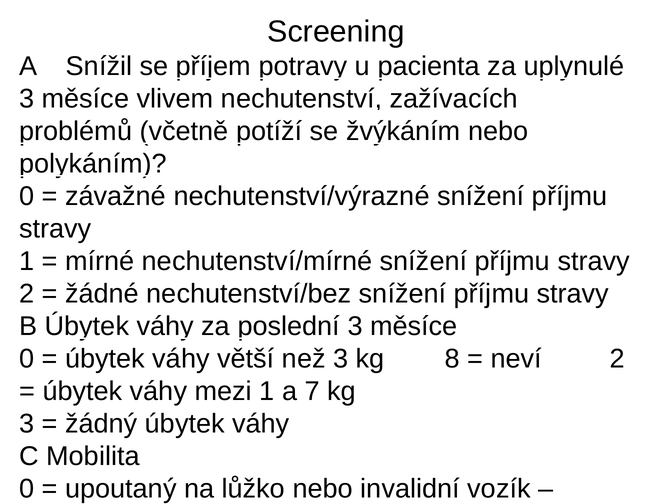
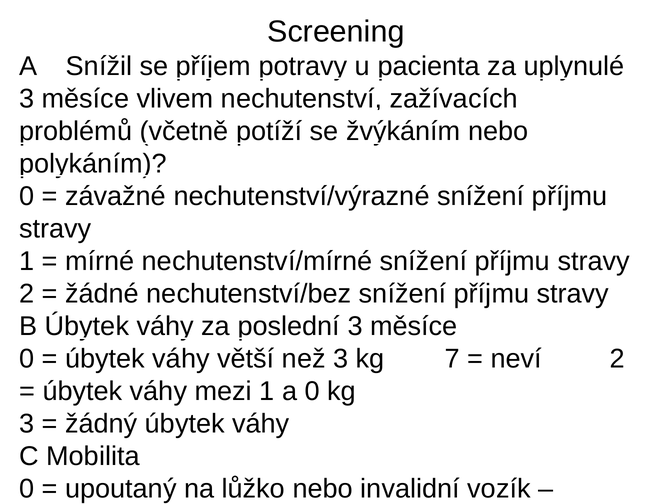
8: 8 -> 7 (452, 359)
a 7: 7 -> 0 (312, 391)
